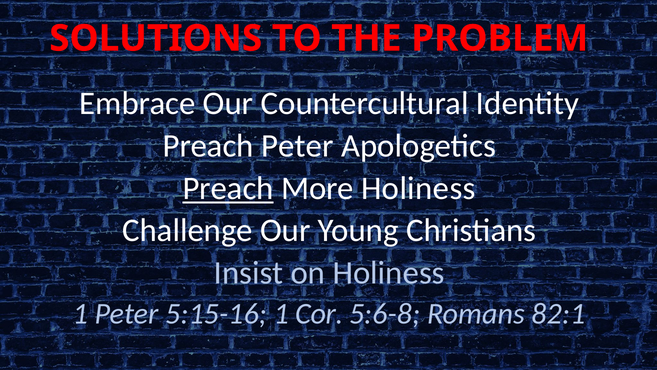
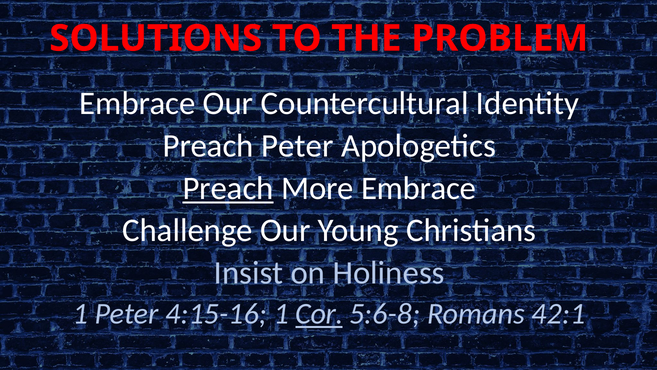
More Holiness: Holiness -> Embrace (419, 188)
5:15-16: 5:15-16 -> 4:15-16 (216, 314)
Cor underline: none -> present (319, 314)
82:1: 82:1 -> 42:1 (558, 314)
